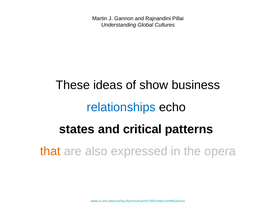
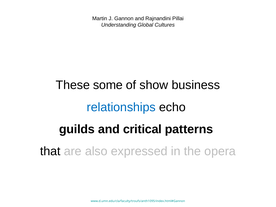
ideas: ideas -> some (108, 85)
states: states -> guilds (77, 129)
that colour: orange -> black (50, 151)
